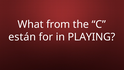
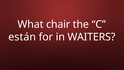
from: from -> chair (58, 24)
PLAYING: PLAYING -> WAITERS (91, 37)
